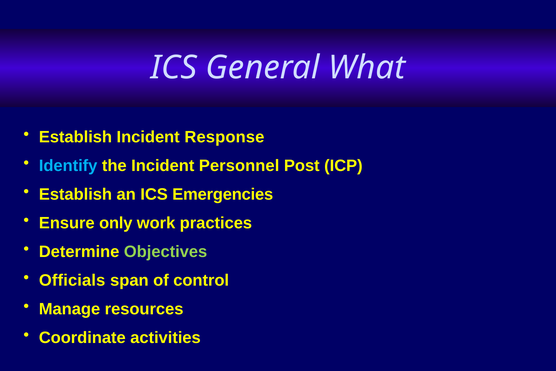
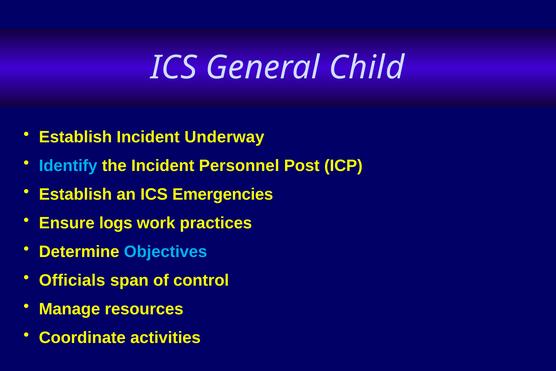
What: What -> Child (367, 68)
Response: Response -> Underway (224, 137)
only: only -> logs (116, 223)
Objectives colour: light green -> light blue (166, 251)
